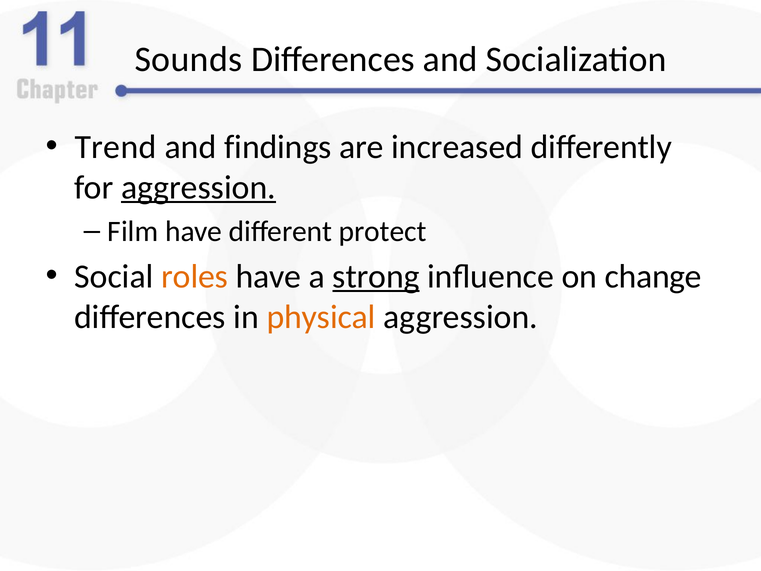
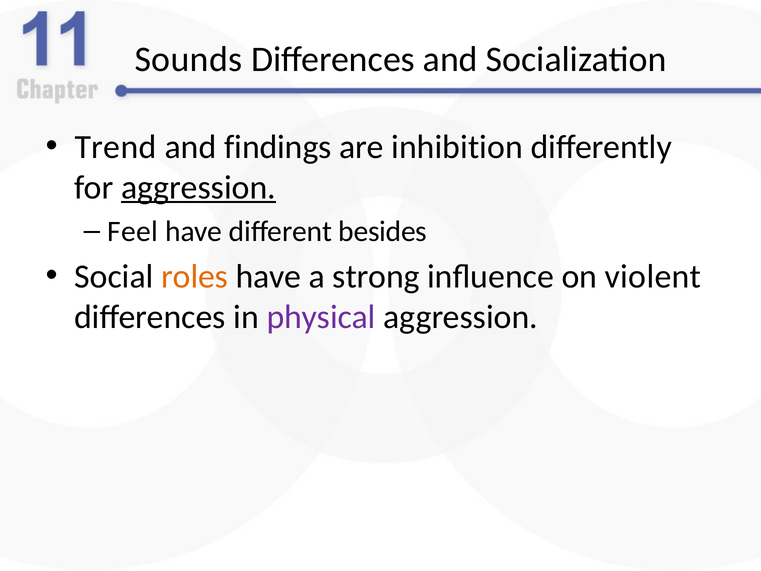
increased: increased -> inhibition (457, 147)
Film: Film -> Feel (133, 231)
protect: protect -> besides (383, 231)
strong underline: present -> none (376, 276)
change: change -> violent (653, 276)
physical colour: orange -> purple (321, 317)
